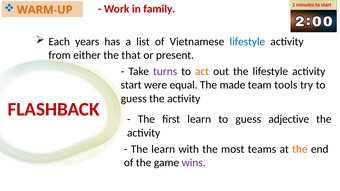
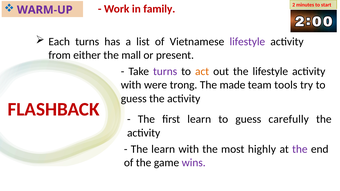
WARM-UP colour: orange -> purple (45, 10)
Each years: years -> turns (87, 42)
lifestyle colour: blue -> purple (247, 42)
that: that -> mall (131, 55)
start: start -> with (131, 85)
equal: equal -> trong (184, 85)
adjective: adjective -> carefully (289, 119)
teams: teams -> highly (262, 149)
the colour: orange -> purple (300, 149)
